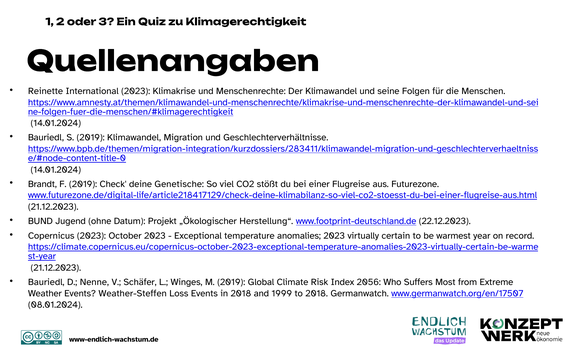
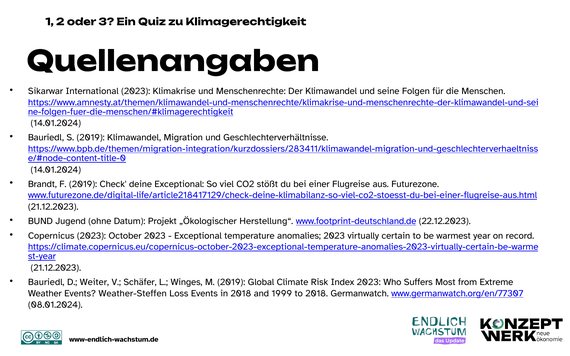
Reinette: Reinette -> Sikarwar (46, 91)
deine Genetische: Genetische -> Exceptional (179, 184)
Nenne: Nenne -> Weiter (94, 282)
Index 2056: 2056 -> 2023 (369, 282)
www.germanwatch.org/en/17507: www.germanwatch.org/en/17507 -> www.germanwatch.org/en/77307 (457, 294)
